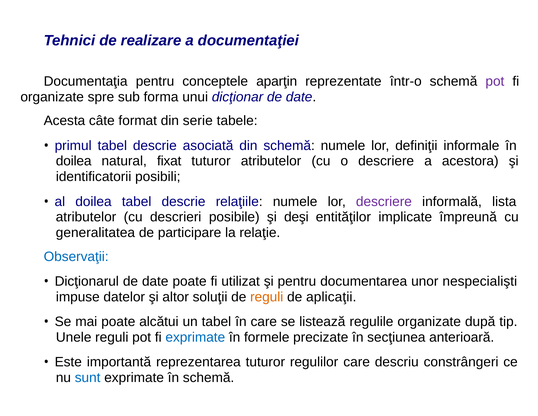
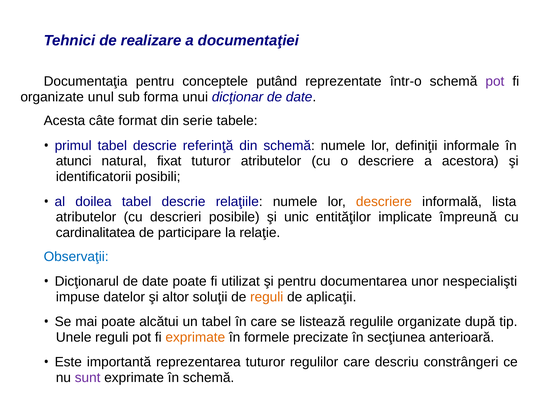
aparţin: aparţin -> putând (277, 81)
spre: spre -> unul (101, 97)
asociată: asociată -> referinţă (208, 146)
doilea: doilea -> atunci (74, 161)
descriere colour: purple -> orange (384, 201)
deşi: deşi -> unic (296, 217)
generalitatea: generalitatea -> cardinalitatea (96, 233)
exprimate colour: blue -> orange (195, 337)
sunt colour: blue -> purple (88, 377)
